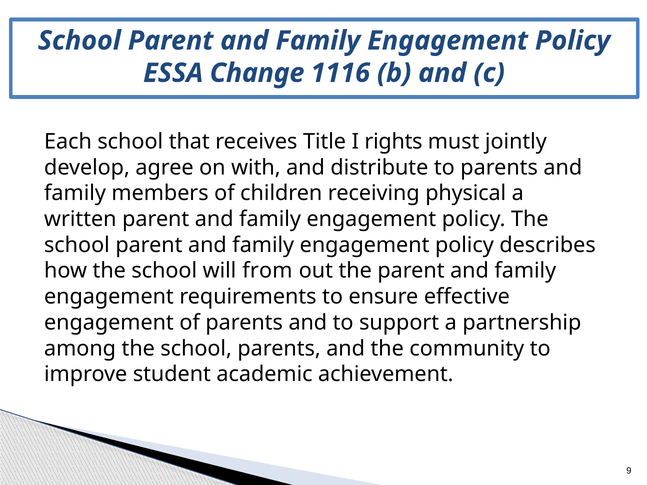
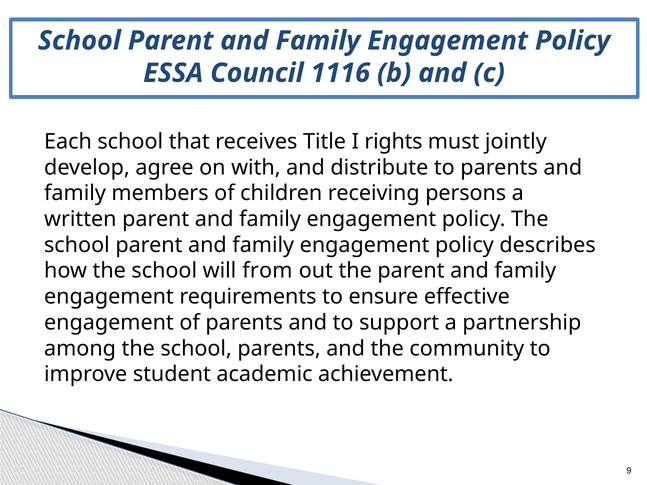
Change: Change -> Council (257, 73)
physical: physical -> persons (466, 193)
